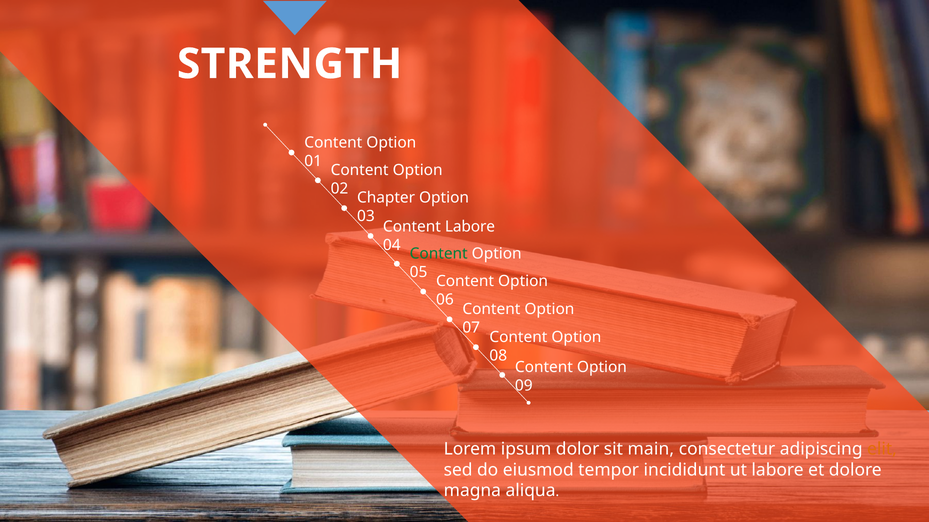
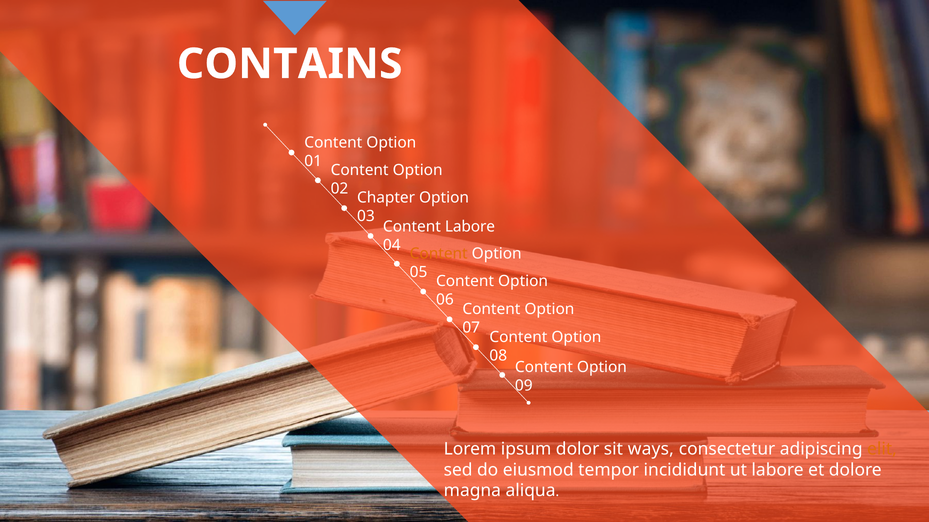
STRENGTH: STRENGTH -> CONTAINS (290, 64)
Content colour: green -> orange (439, 254)
main: main -> ways (651, 449)
